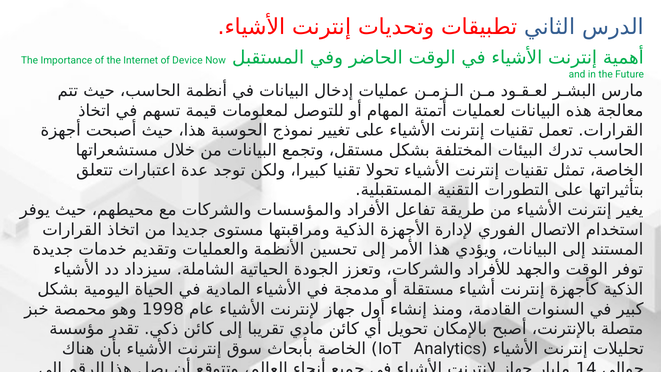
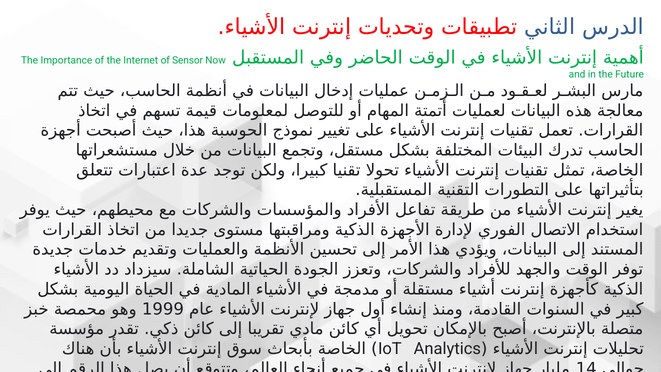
Device: Device -> Sensor (188, 61)
1998: 1998 -> 1999 (163, 309)
